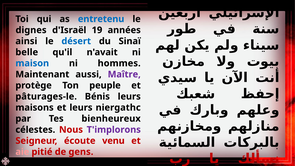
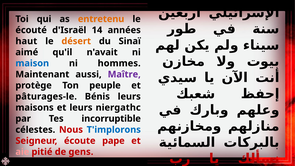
entretenu colour: blue -> orange (101, 19)
dignes: dignes -> écouté (31, 30)
19: 19 -> 14 (97, 30)
ainsi: ainsi -> haut (26, 41)
désert colour: blue -> orange (76, 41)
belle: belle -> aimé (27, 52)
bienheureux: bienheureux -> incorruptible (111, 119)
T'implorons colour: purple -> blue (114, 130)
venu: venu -> pape (113, 141)
